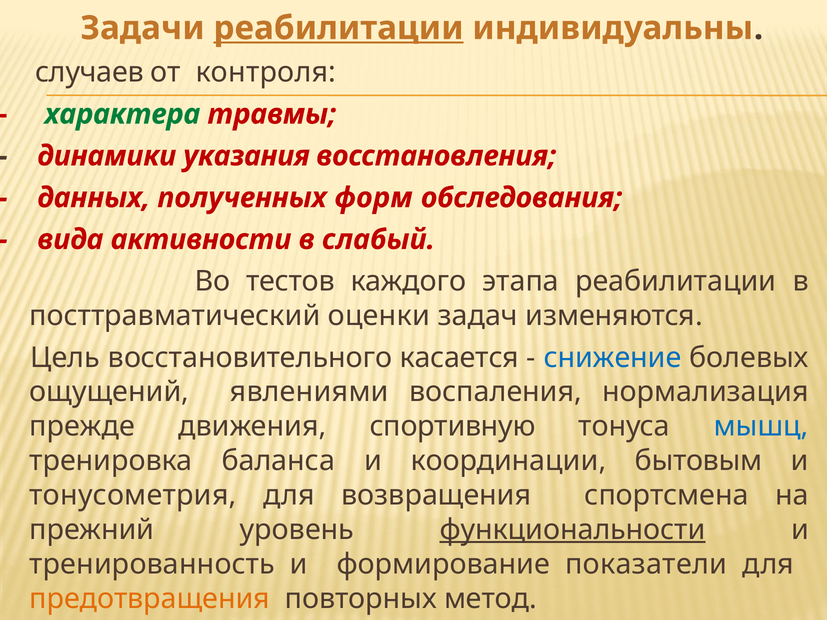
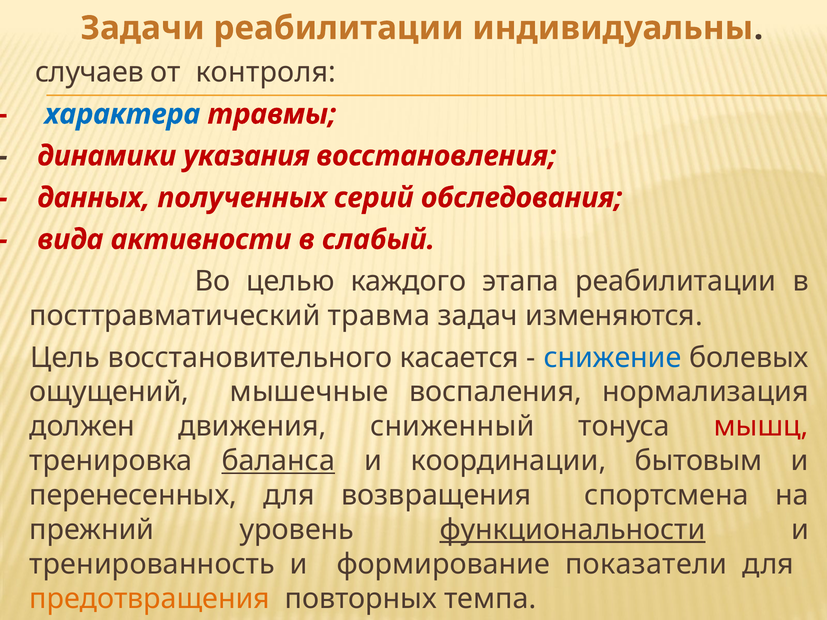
реабилитации underline: present -> none (338, 28)
характера colour: green -> blue (122, 114)
форм: форм -> серий (374, 198)
тестов: тестов -> целью (290, 281)
оценки: оценки -> травма (379, 316)
явлениями: явлениями -> мышечные (309, 392)
прежде: прежде -> должен (82, 427)
спортивную: спортивную -> сниженный (452, 427)
мышц colour: blue -> red (761, 427)
баланса underline: none -> present (278, 461)
тонусометрия: тонусометрия -> перенесенных (133, 495)
метод: метод -> темпа (490, 599)
